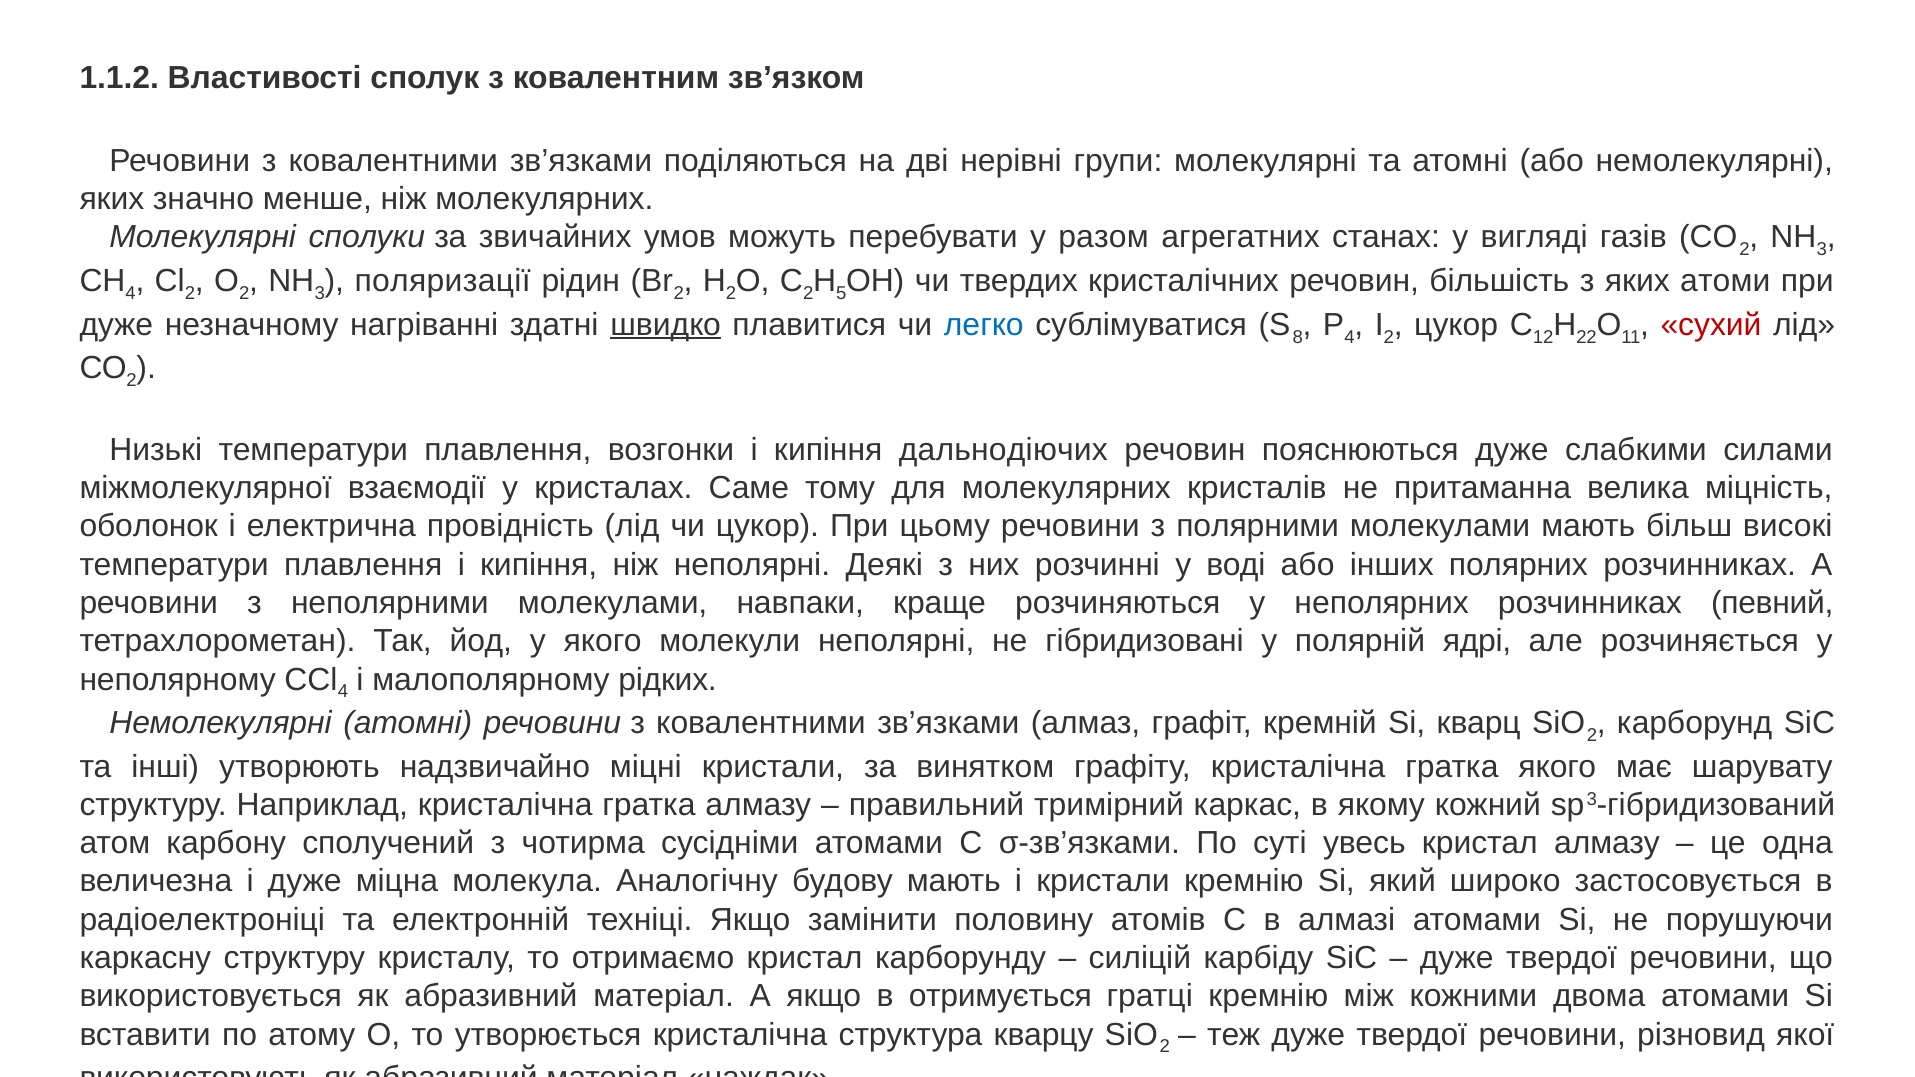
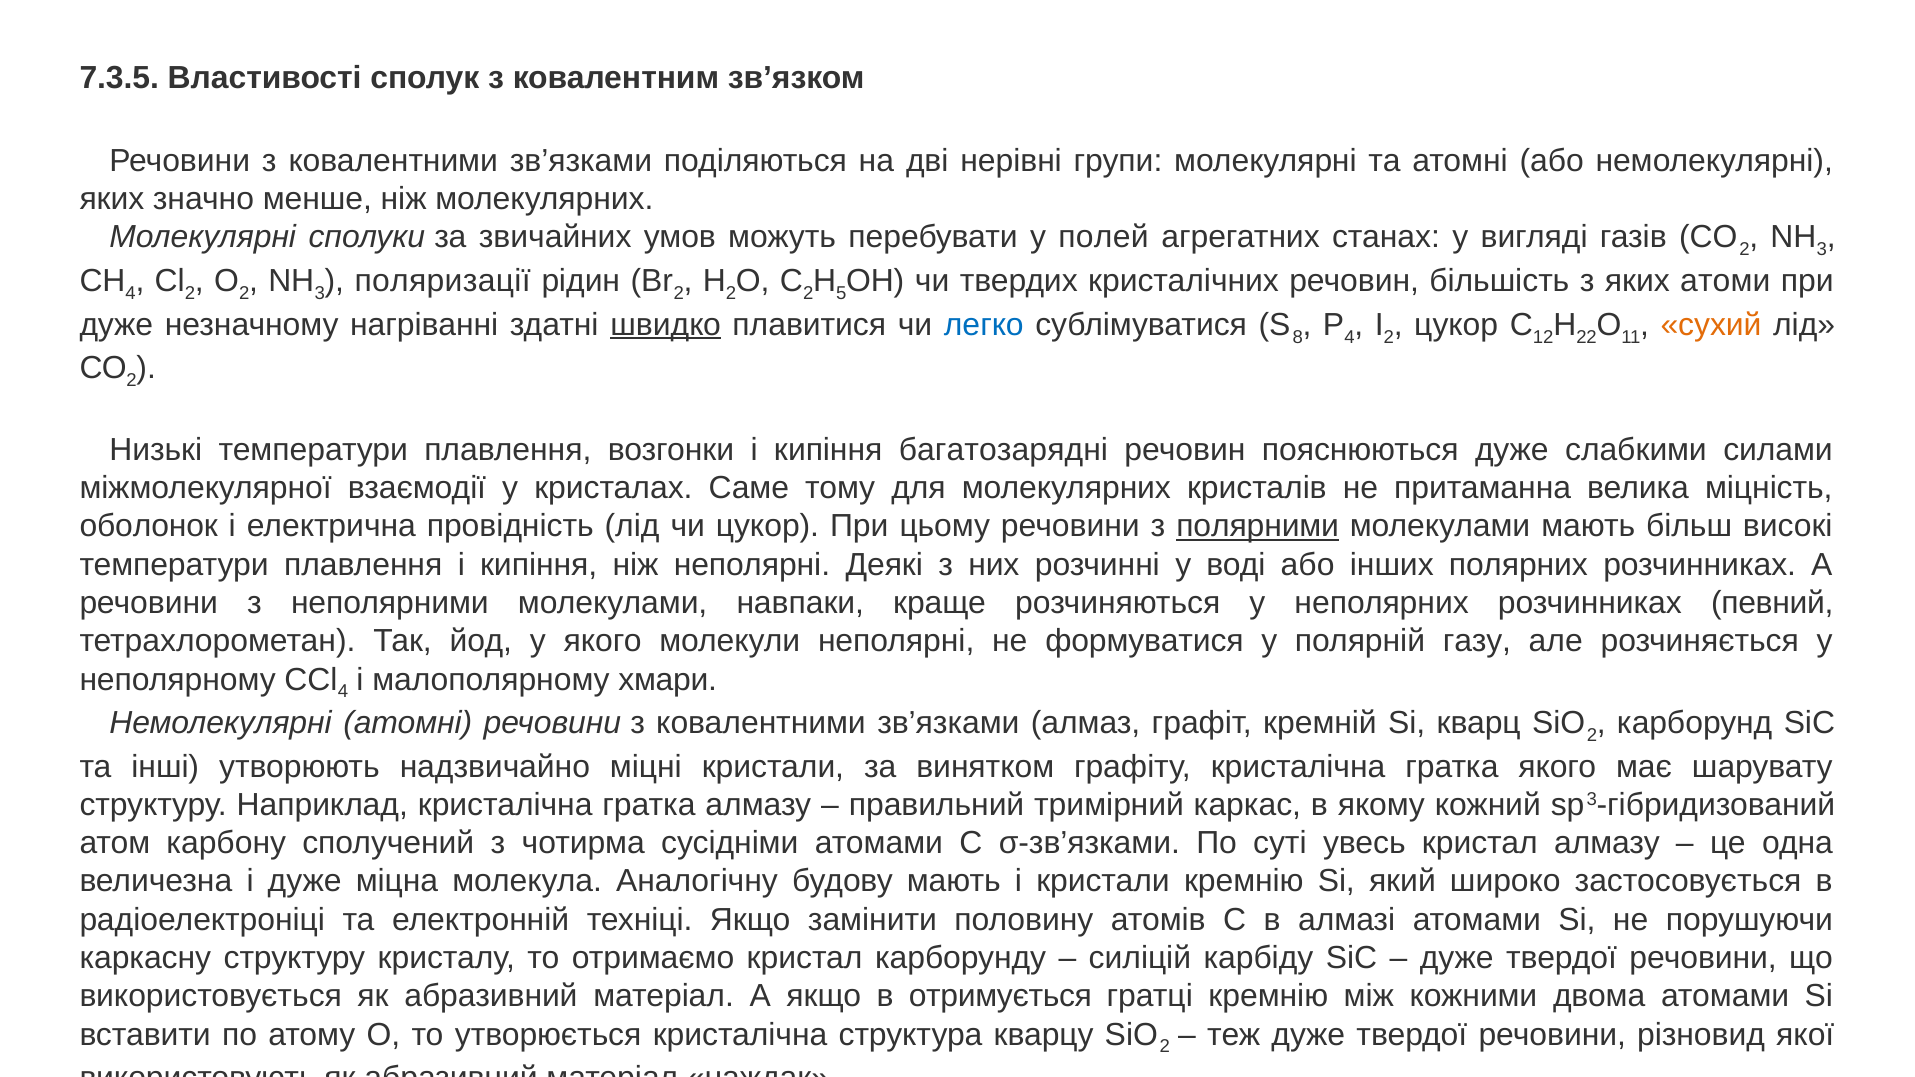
1.1.2: 1.1.2 -> 7.3.5 (119, 78)
разом: разом -> полей (1103, 237)
сухий colour: red -> orange (1711, 325)
дальнодіючих: дальнодіючих -> багатозарядні (1003, 450)
полярними underline: none -> present (1258, 526)
гібридизовані: гібридизовані -> формуватися (1144, 641)
ядрі: ядрі -> газу (1477, 641)
рідких: рідких -> хмари (668, 680)
